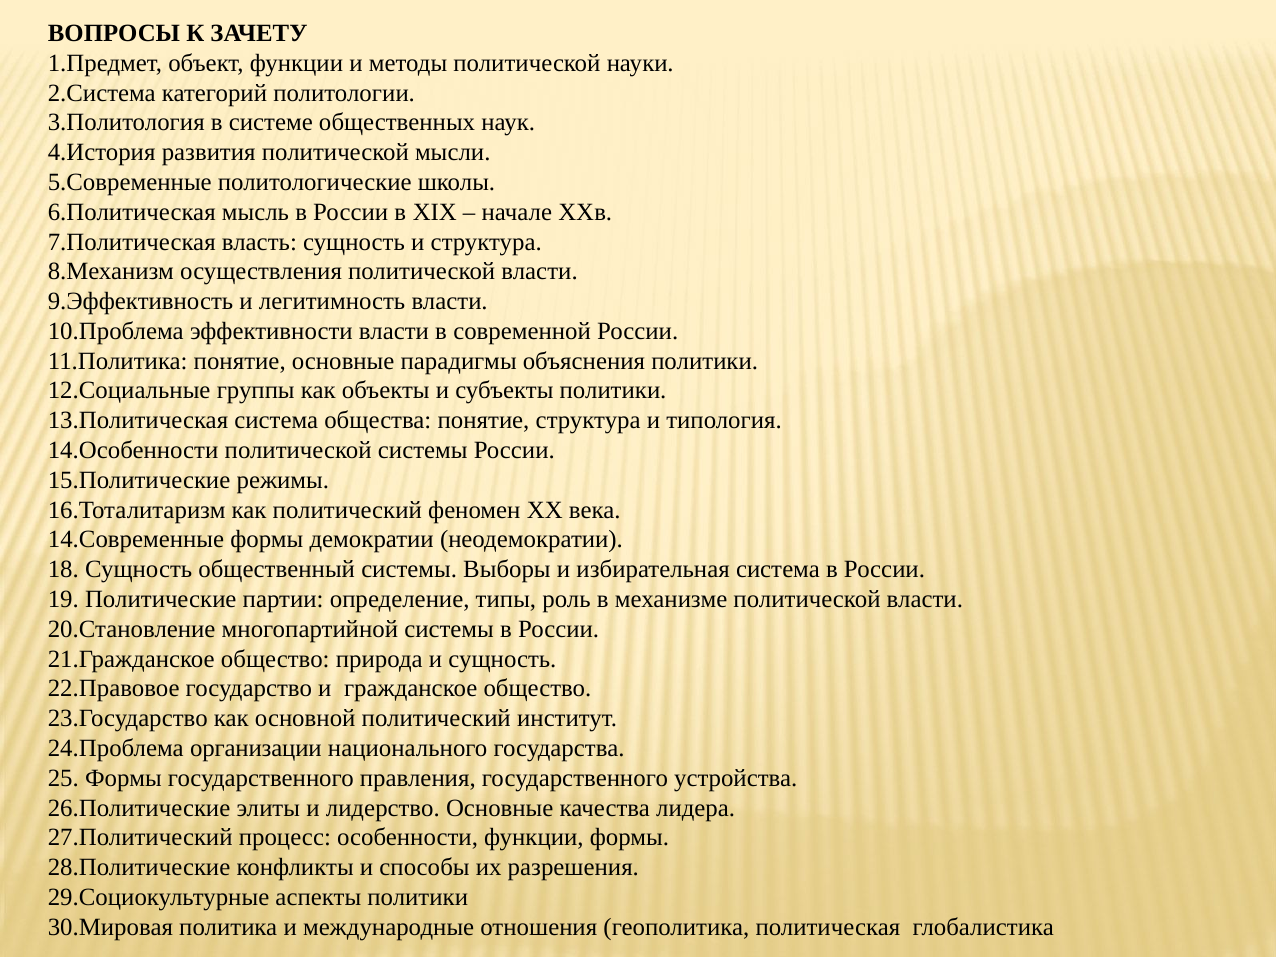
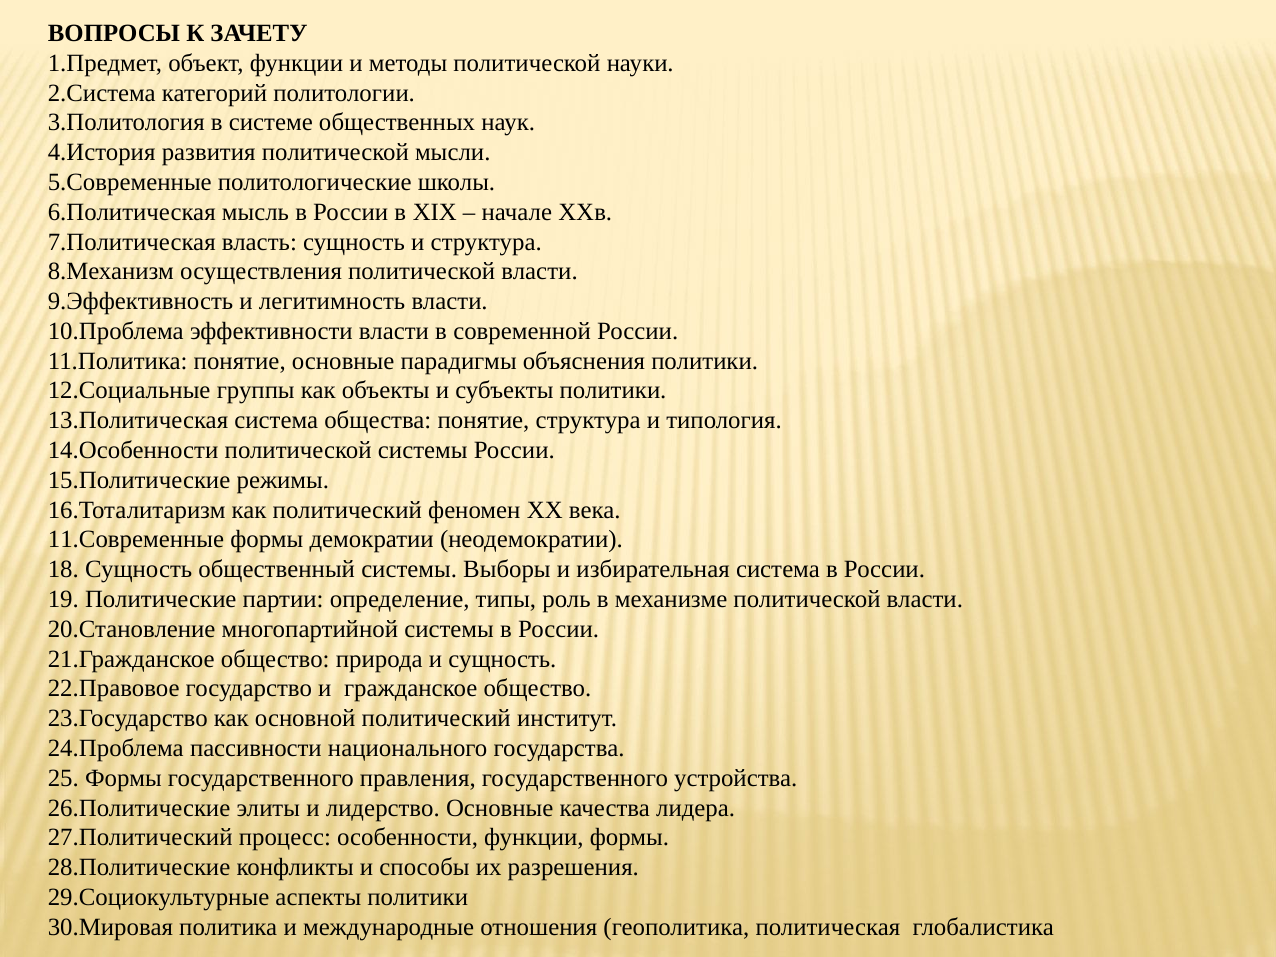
14.Современные: 14.Современные -> 11.Современные (136, 540)
организации: организации -> пассивности (256, 748)
